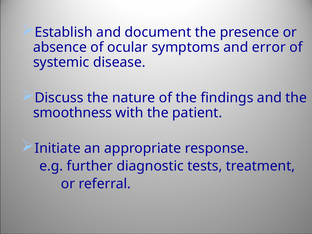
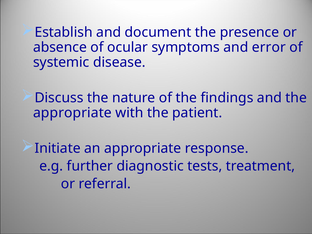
smoothness: smoothness -> appropriate (72, 113)
